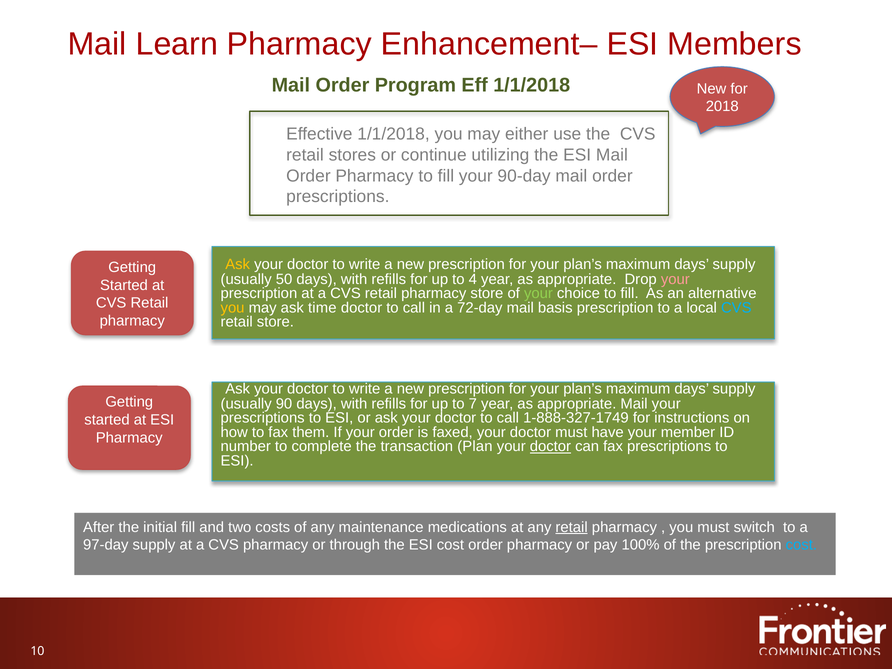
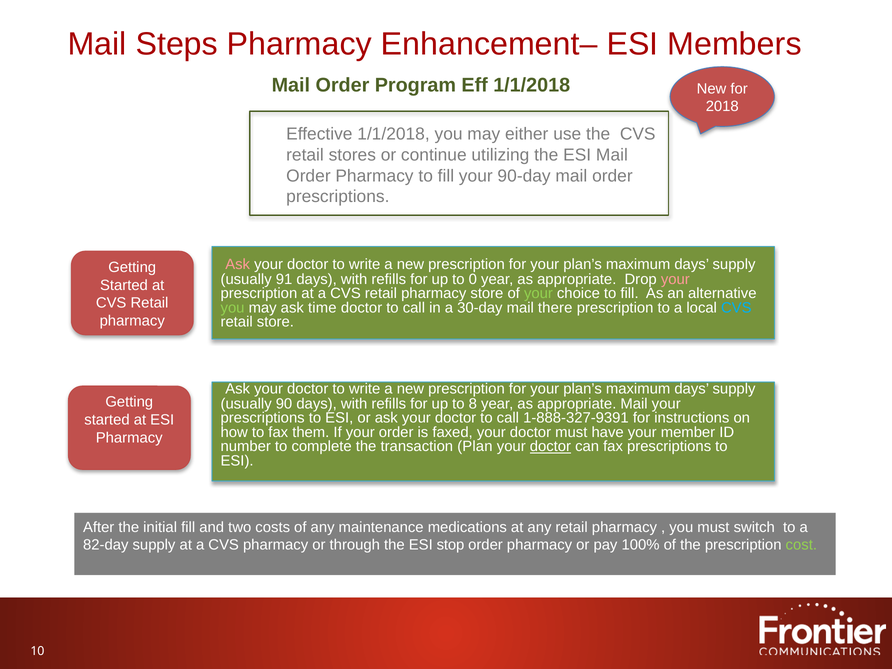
Learn: Learn -> Steps (177, 44)
Ask colour: yellow -> pink (238, 264)
50: 50 -> 91 (284, 279)
4: 4 -> 0 (473, 279)
you colour: yellow -> light green (233, 308)
72-day: 72-day -> 30-day (480, 308)
basis: basis -> there (555, 308)
7: 7 -> 8 (473, 404)
1-888-327-1749: 1-888-327-1749 -> 1-888-327-9391 (576, 418)
retail underline: present -> none (572, 527)
97-day: 97-day -> 82-day (106, 545)
ESI cost: cost -> stop (451, 545)
cost colour: light blue -> light green (801, 545)
